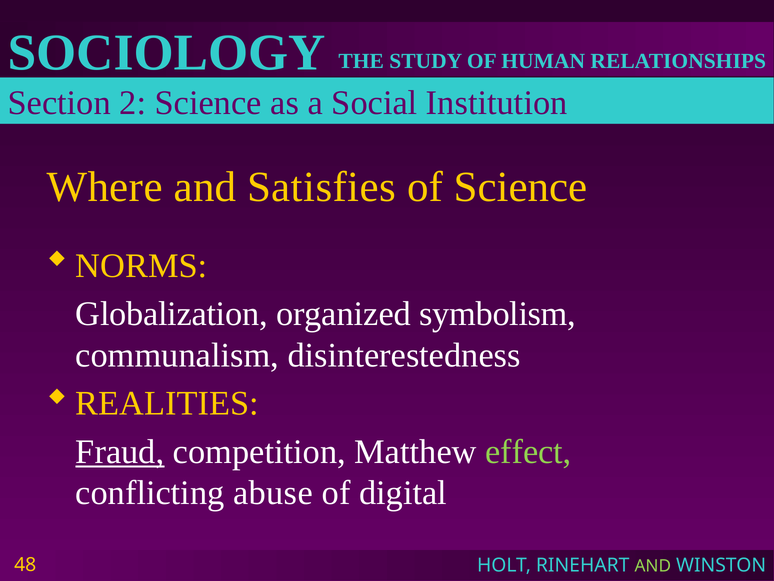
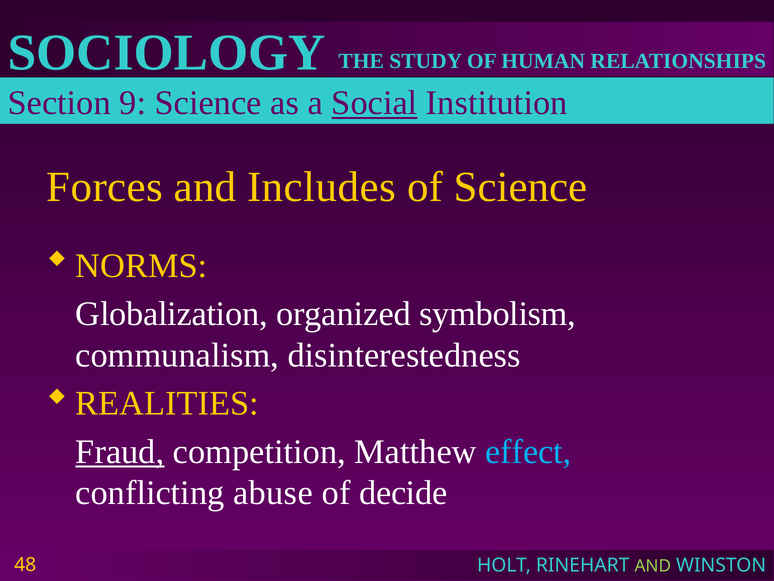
2: 2 -> 9 (133, 103)
Social underline: none -> present (374, 103)
Where: Where -> Forces (105, 187)
Satisfies: Satisfies -> Includes (321, 187)
effect colour: light green -> light blue (528, 451)
digital: digital -> decide (403, 493)
